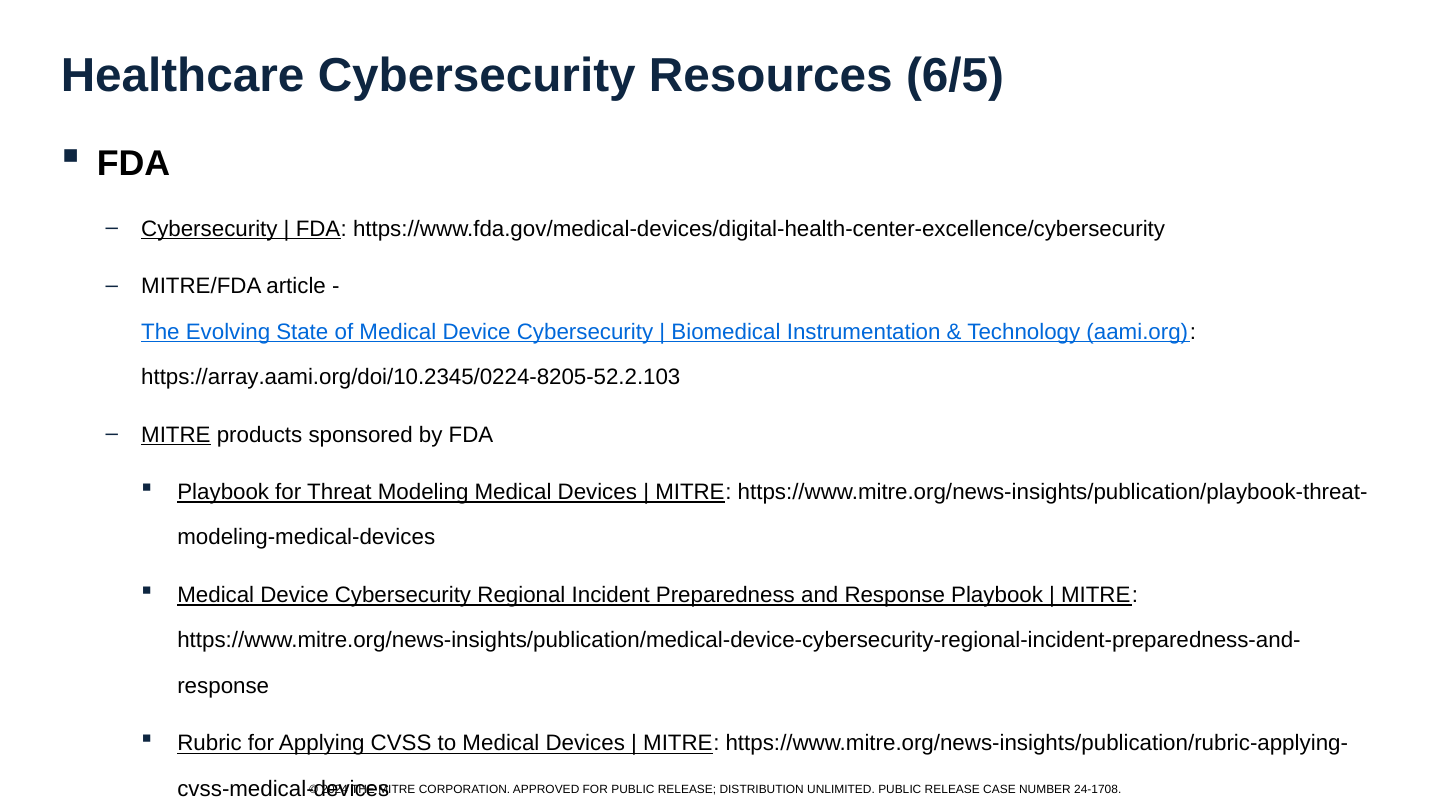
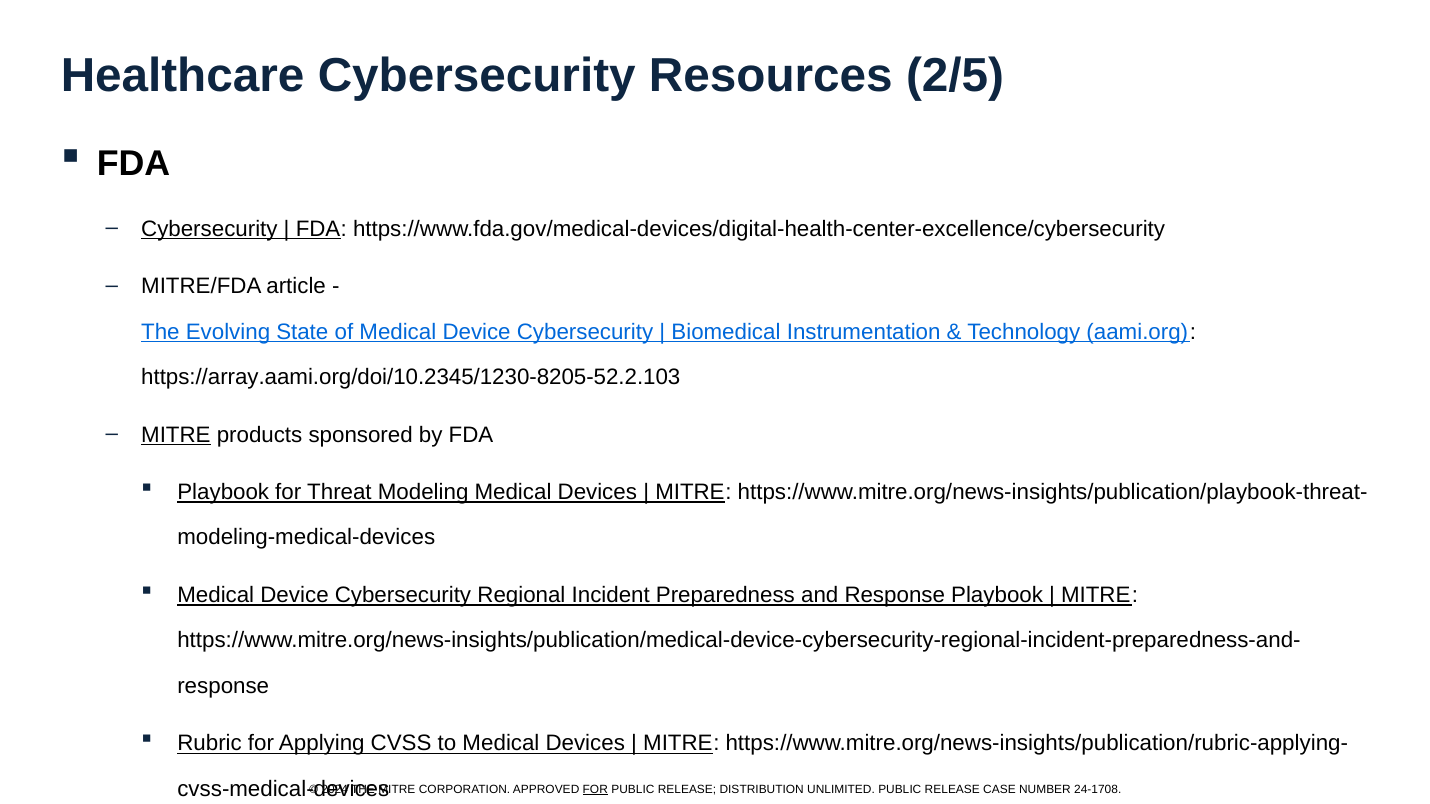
6/5: 6/5 -> 2/5 (955, 76)
https://array.aami.org/doi/10.2345/0224-8205-52.2.103: https://array.aami.org/doi/10.2345/0224-8205-52.2.103 -> https://array.aami.org/doi/10.2345/1230-8205-52.2.103 (411, 377)
FOR underline: none -> present (595, 790)
